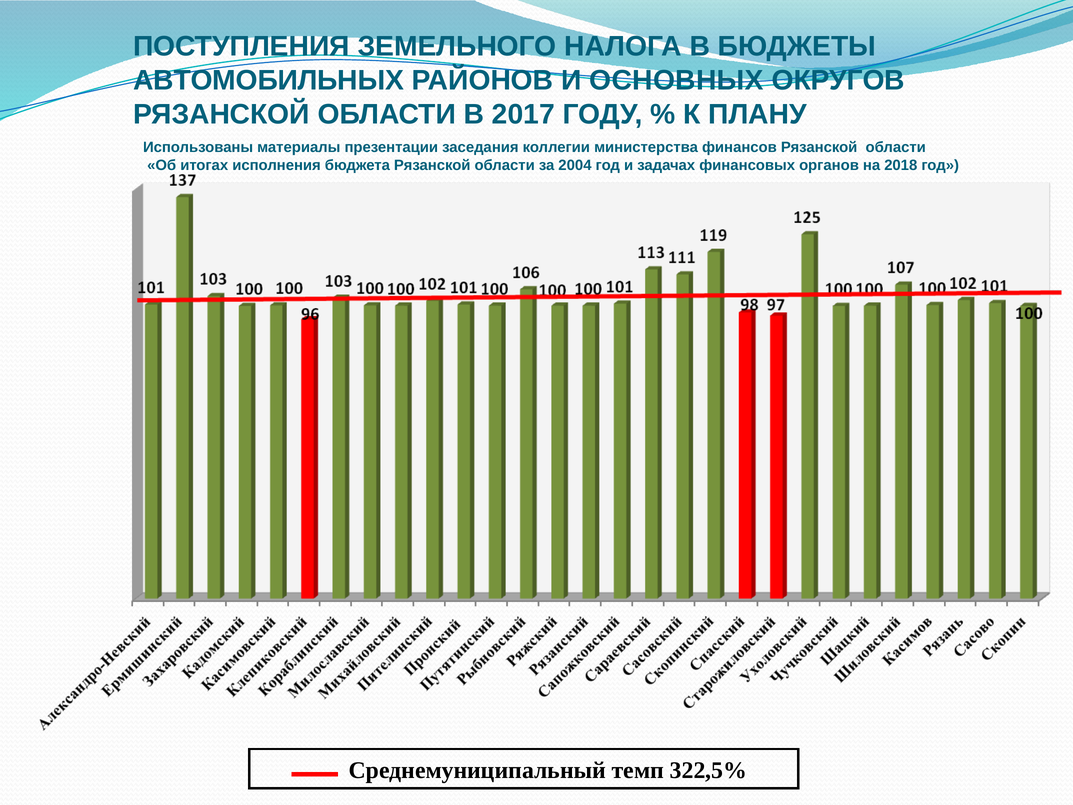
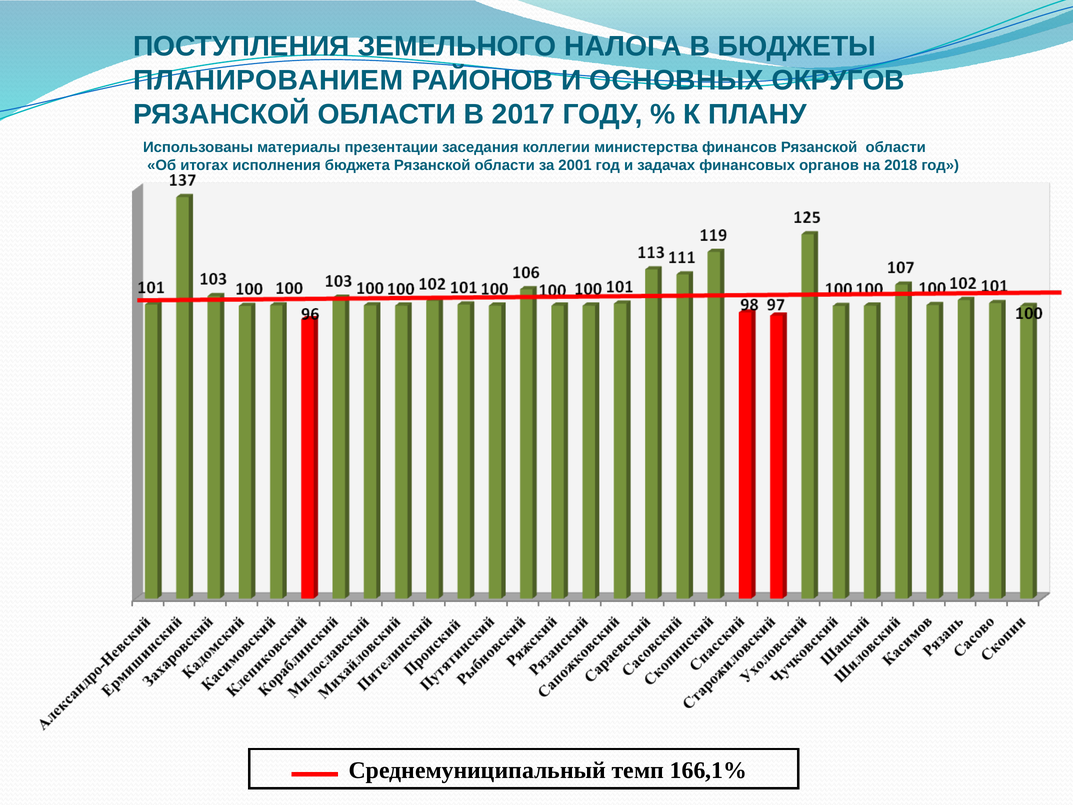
АВТОМОБИЛЬНЫХ: АВТОМОБИЛЬНЫХ -> ПЛАНИРОВАНИЕМ (268, 80)
2004: 2004 -> 2001 (575, 165)
322,5%: 322,5% -> 166,1% (708, 770)
